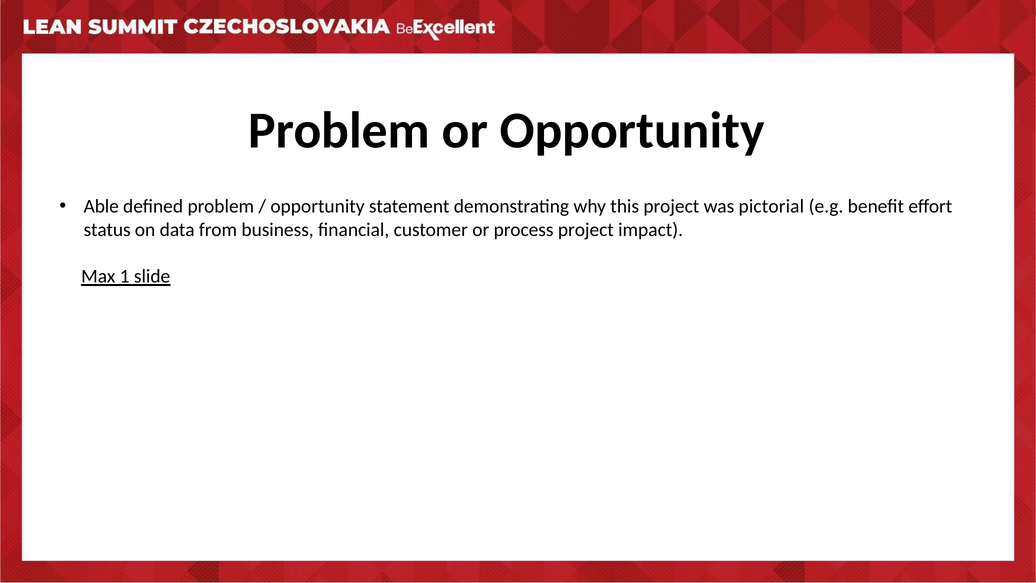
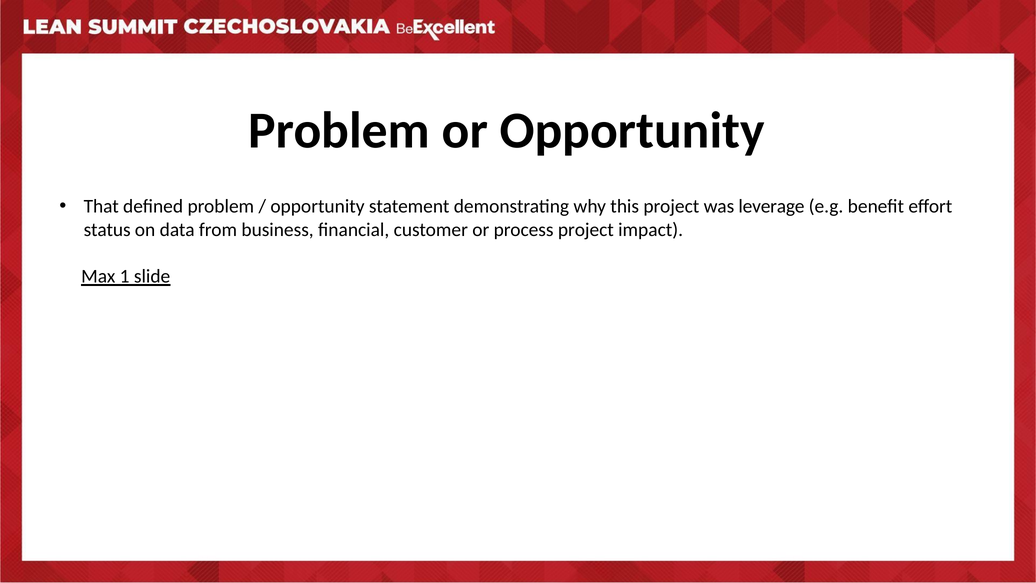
Able: Able -> That (101, 206)
pictorial: pictorial -> leverage (771, 206)
